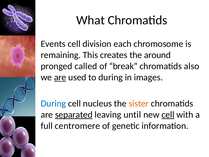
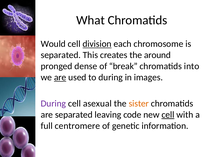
Events: Events -> Would (53, 44)
division underline: none -> present (97, 44)
remaining: remaining -> separated (61, 55)
called: called -> dense (86, 66)
also: also -> into (192, 66)
During colour: blue -> purple (53, 103)
nucleus: nucleus -> asexual (97, 103)
separated underline: present -> none (74, 114)
until: until -> code (132, 114)
